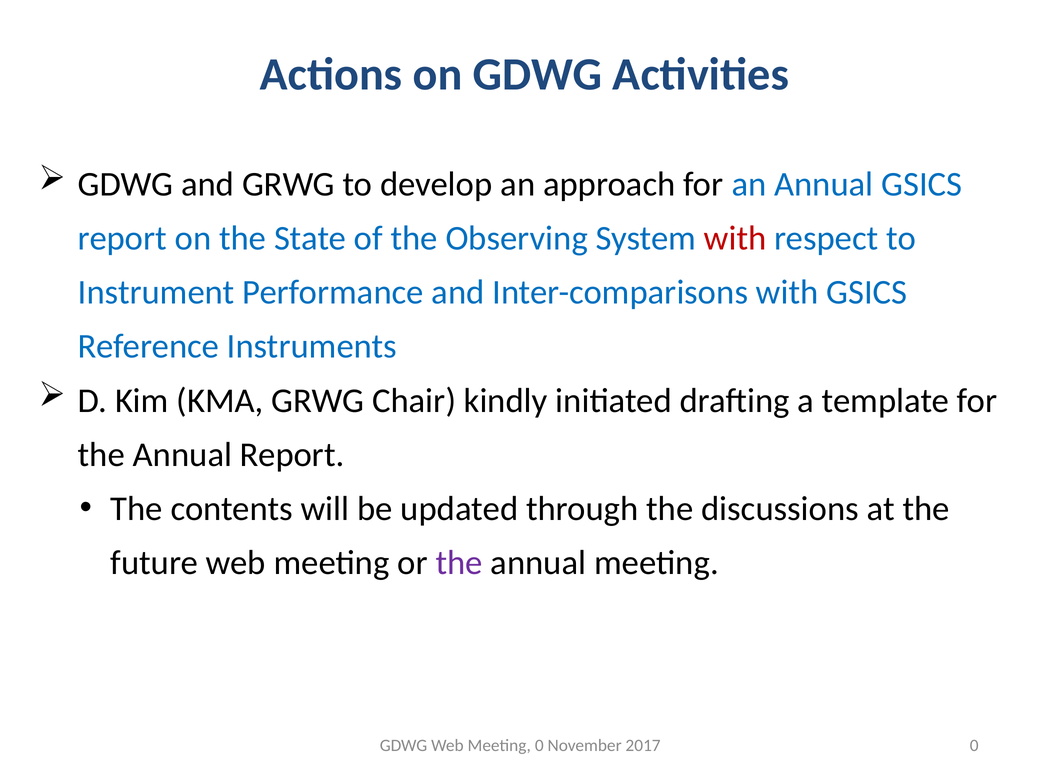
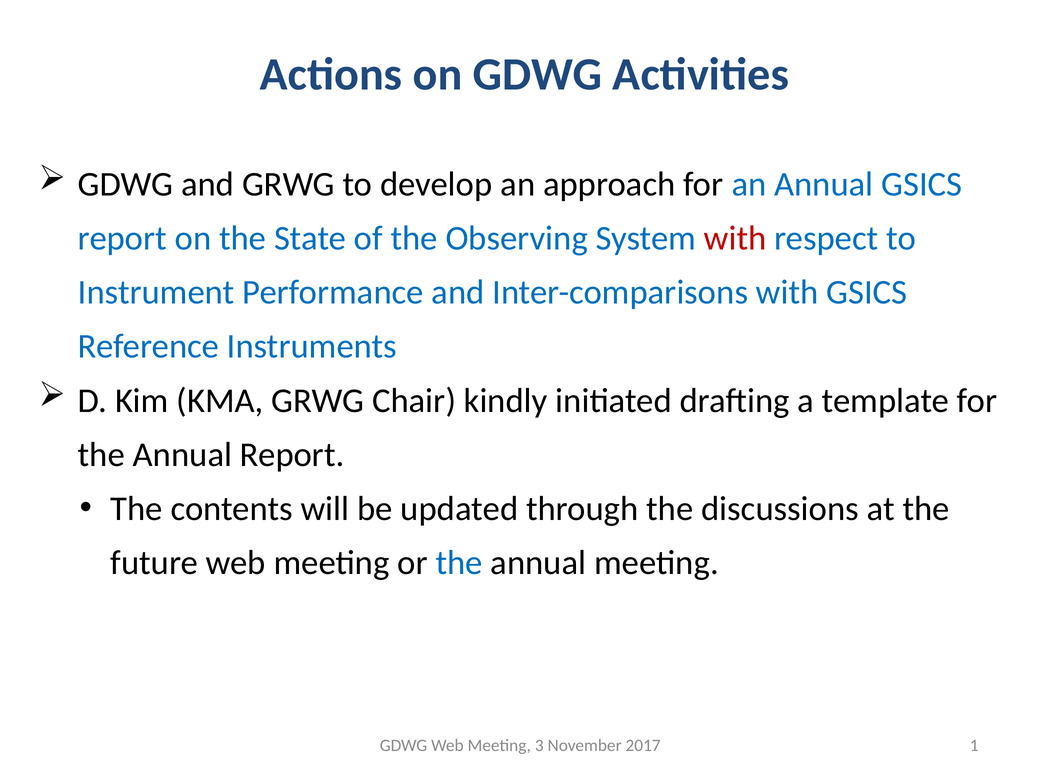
the colour: purple -> blue (459, 563)
Meeting 0: 0 -> 3 (539, 745)
2017 0: 0 -> 1 (974, 745)
